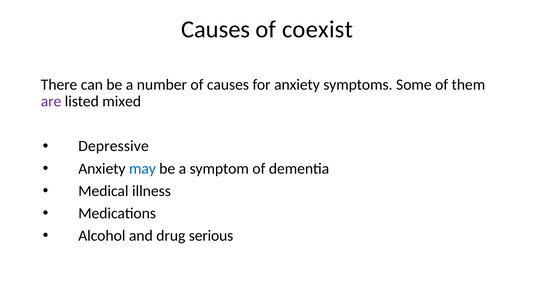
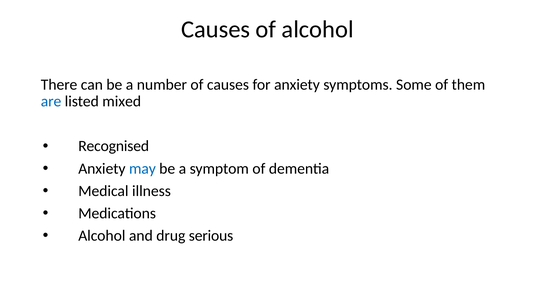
of coexist: coexist -> alcohol (318, 29)
are colour: purple -> blue (51, 101)
Depressive: Depressive -> Recognised (114, 146)
